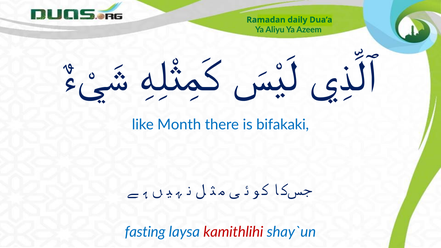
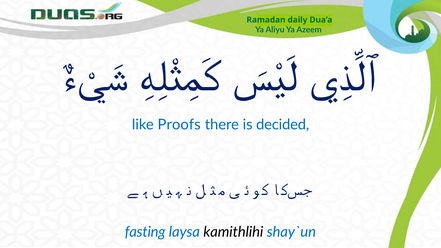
Month: Month -> Proofs (179, 125)
bifakaki: bifakaki -> decided (283, 125)
kamithlihi colour: red -> black (233, 232)
